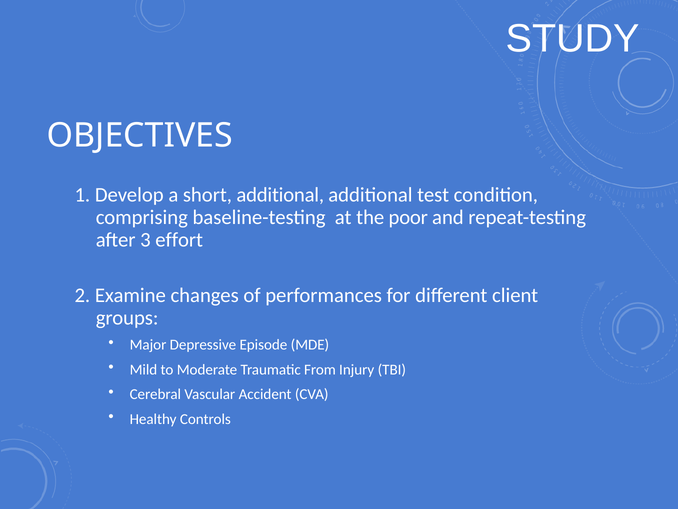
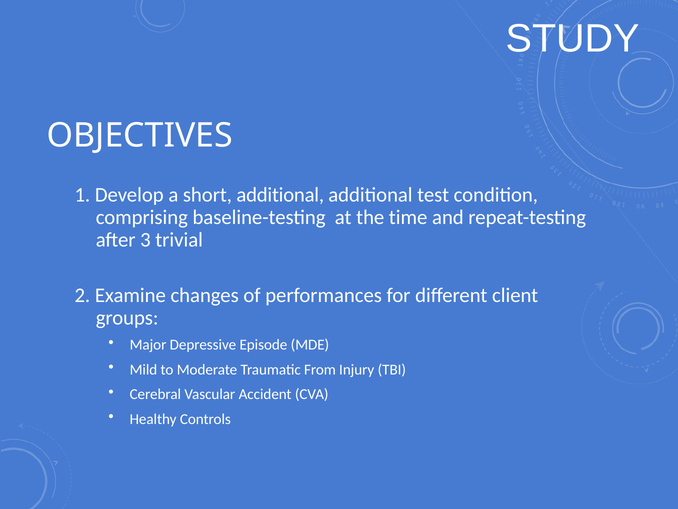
poor: poor -> time (408, 217)
effort: effort -> trivial (179, 239)
